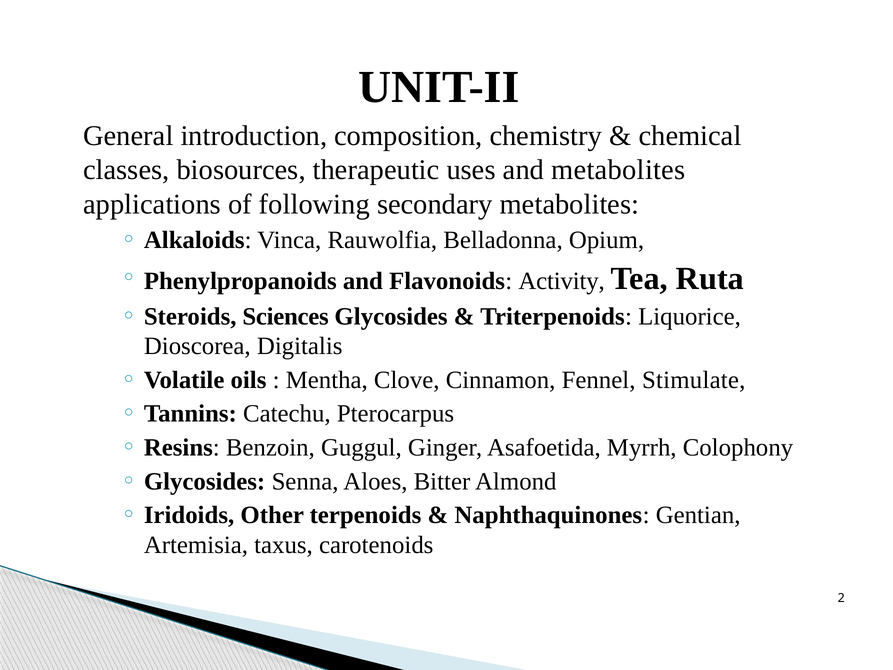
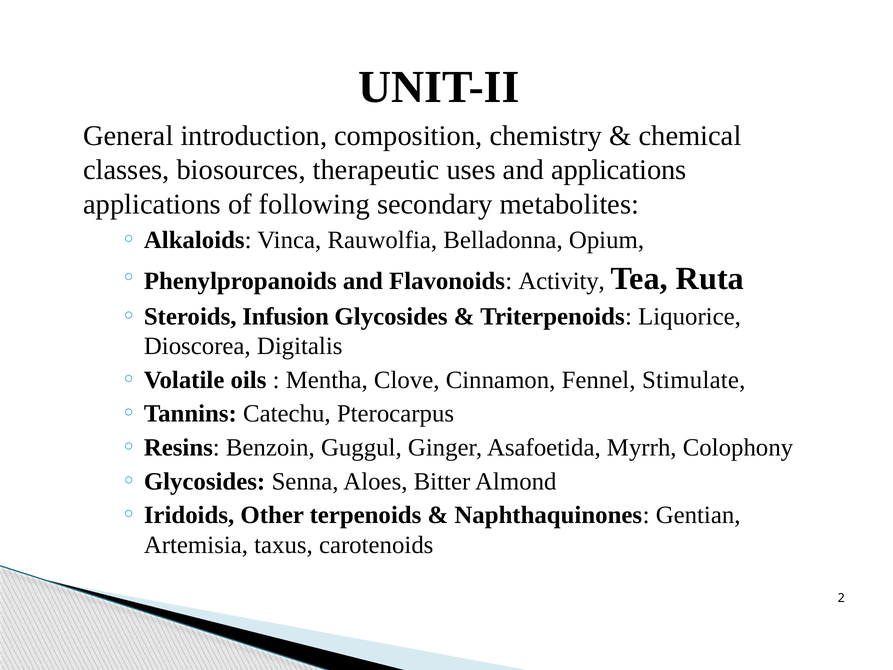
and metabolites: metabolites -> applications (619, 170)
Sciences: Sciences -> Infusion (286, 316)
